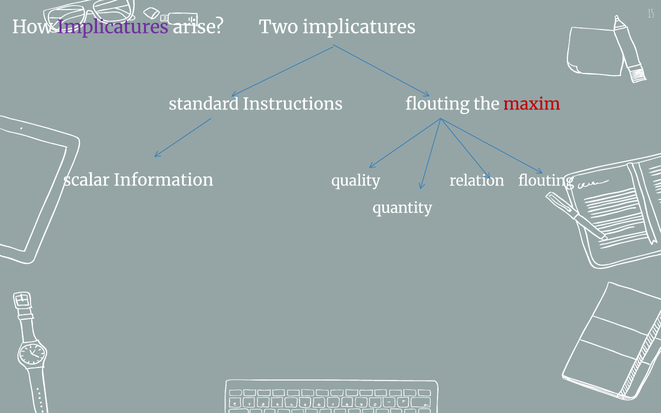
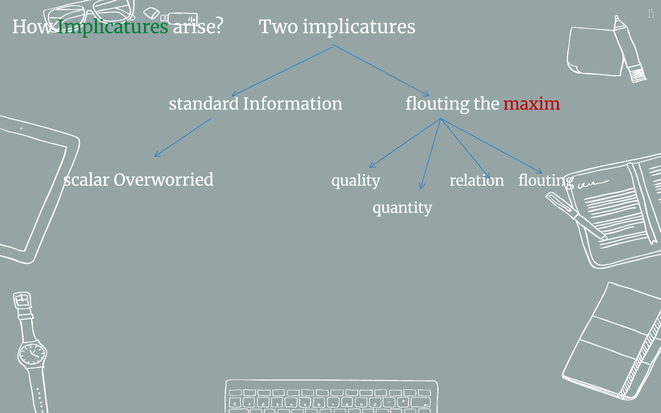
Implicatures colour: purple -> green (113, 27)
Instructions: Instructions -> Information (293, 104)
Information: Information -> Overworried (164, 180)
